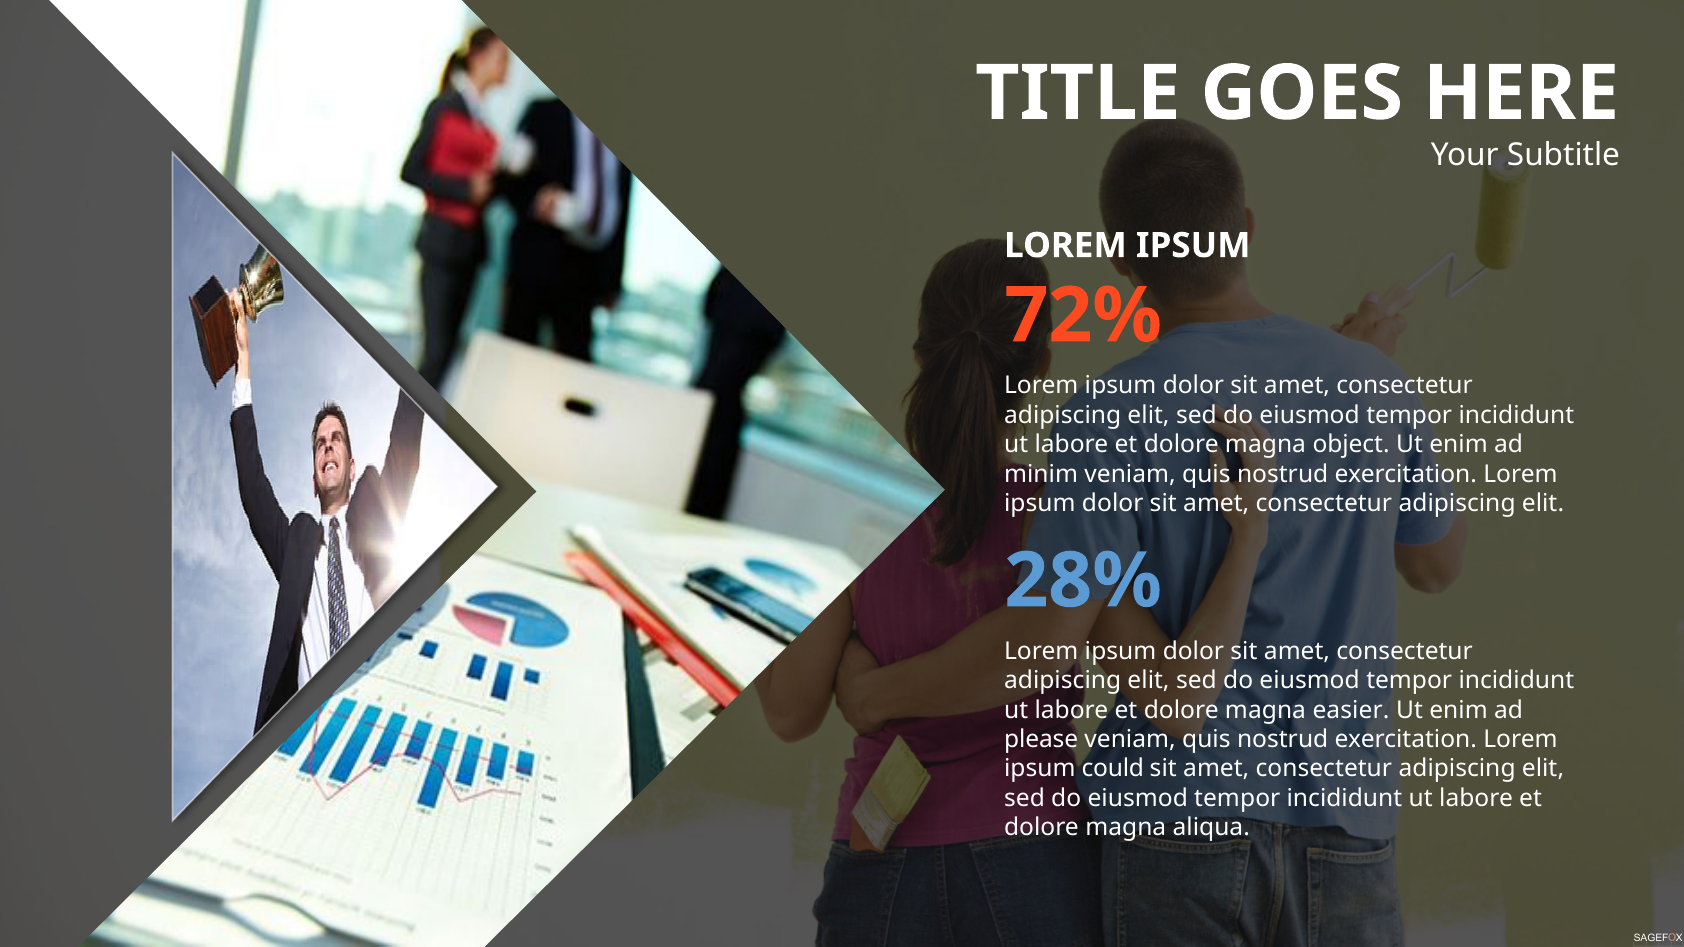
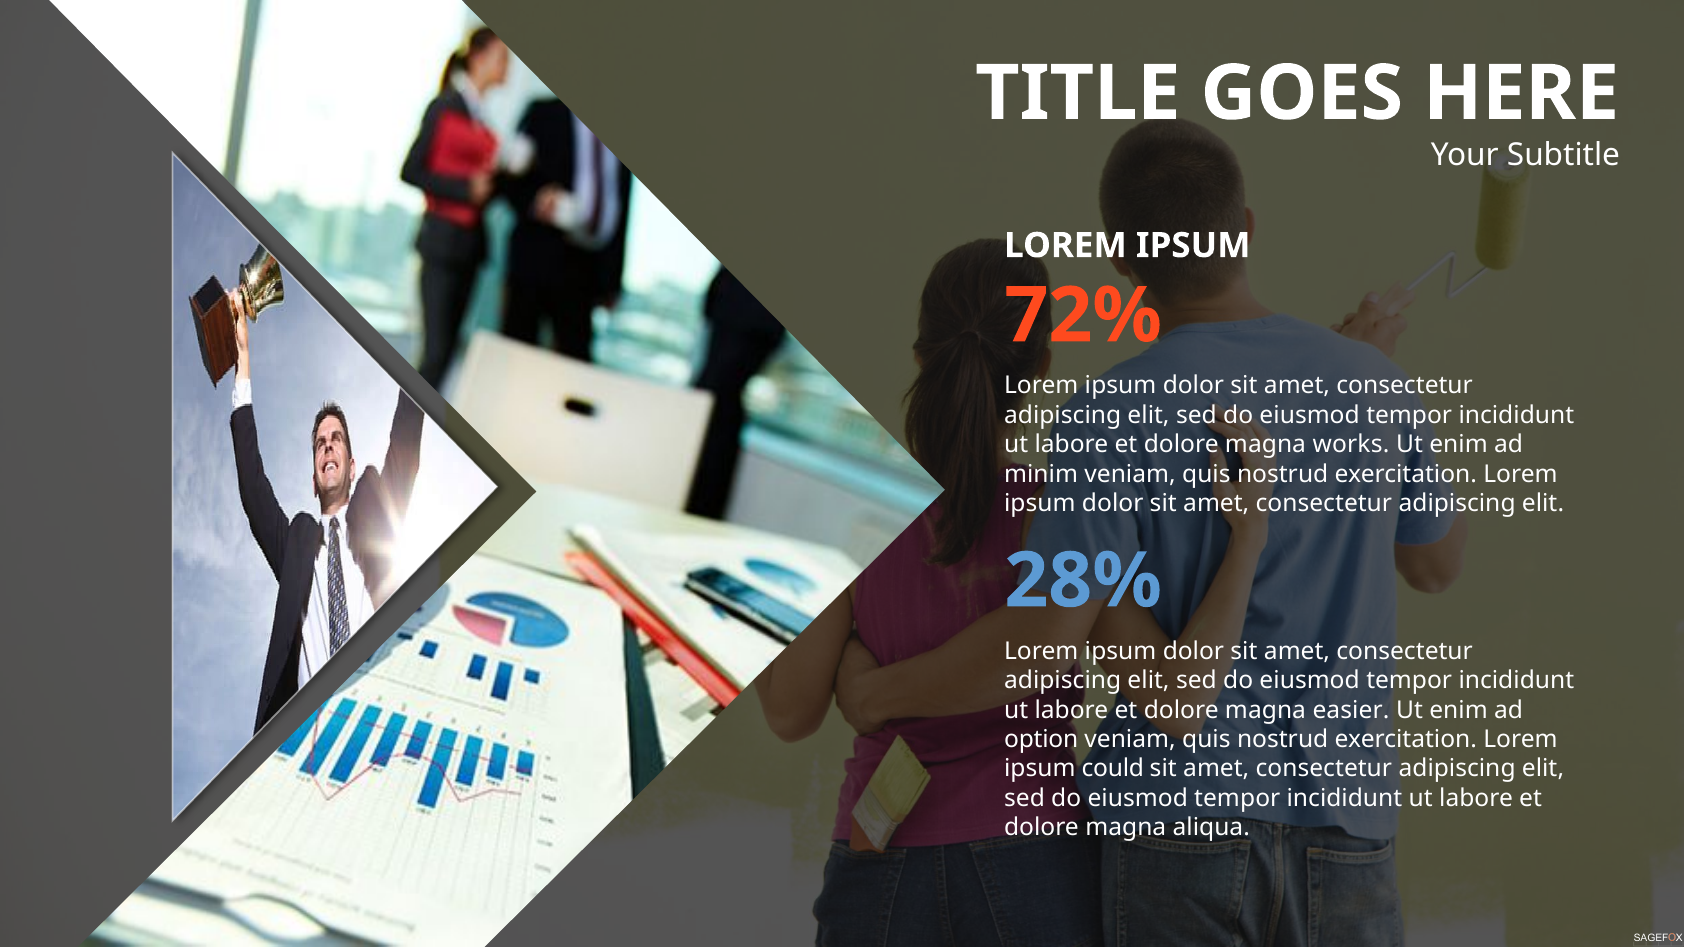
object: object -> works (1351, 445)
please: please -> option (1041, 740)
